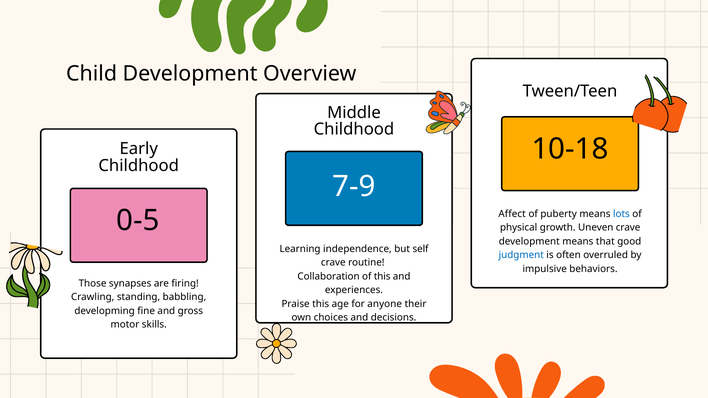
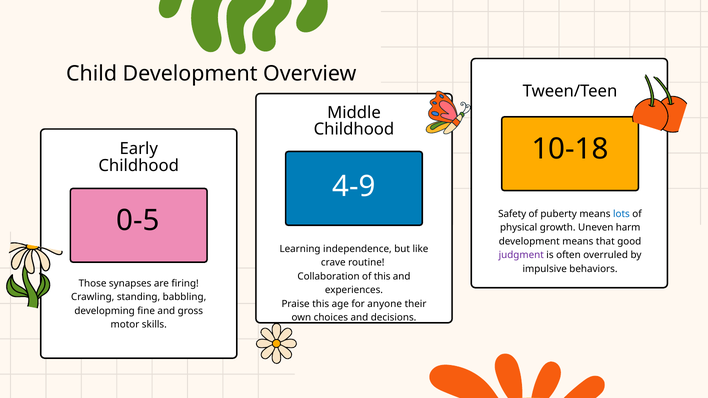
7-9: 7-9 -> 4-9 (354, 187)
Affect: Affect -> Safety (512, 214)
Uneven crave: crave -> harm (628, 228)
self: self -> like (420, 249)
judgment colour: blue -> purple (521, 255)
